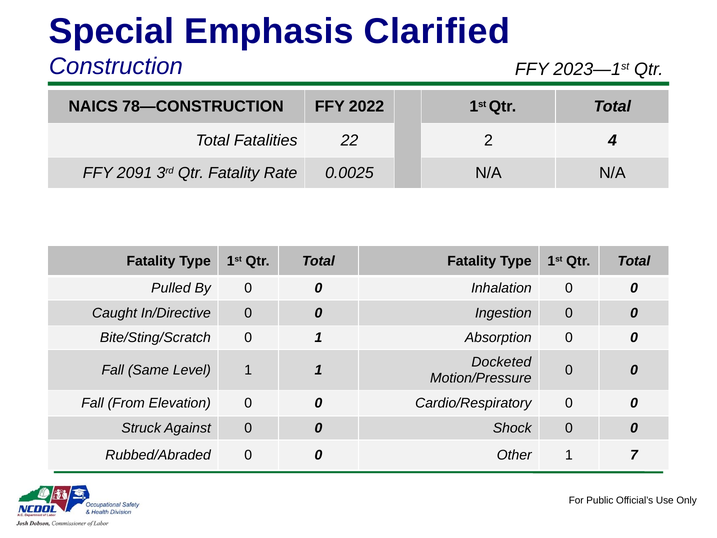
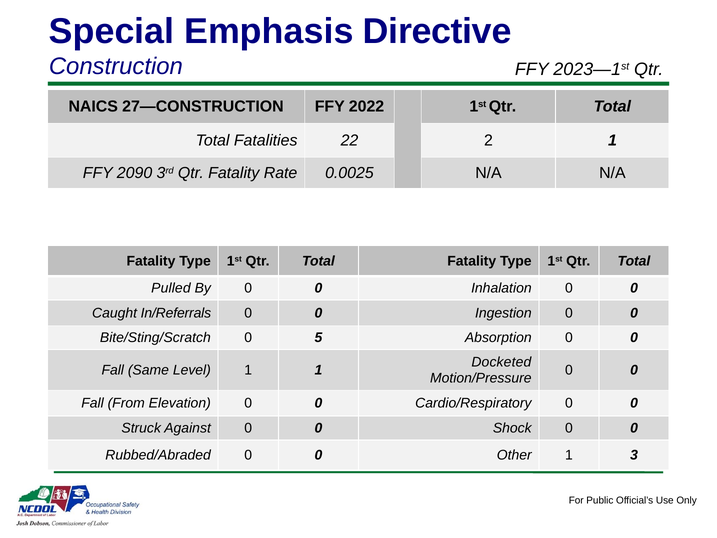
Clarified: Clarified -> Directive (437, 32)
78—CONSTRUCTION: 78—CONSTRUCTION -> 27—CONSTRUCTION (203, 107)
2 4: 4 -> 1 (612, 140)
2091: 2091 -> 2090 (135, 173)
In/Directive: In/Directive -> In/Referrals (176, 313)
0 1: 1 -> 5 (318, 338)
7: 7 -> 3 (634, 455)
